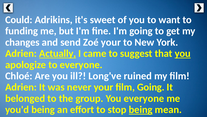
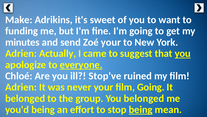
Could: Could -> Make (19, 20)
changes: changes -> minutes (22, 42)
Actually underline: present -> none (58, 53)
everyone underline: none -> present (81, 64)
Long've: Long've -> Stop've (105, 76)
You everyone: everyone -> belonged (144, 98)
